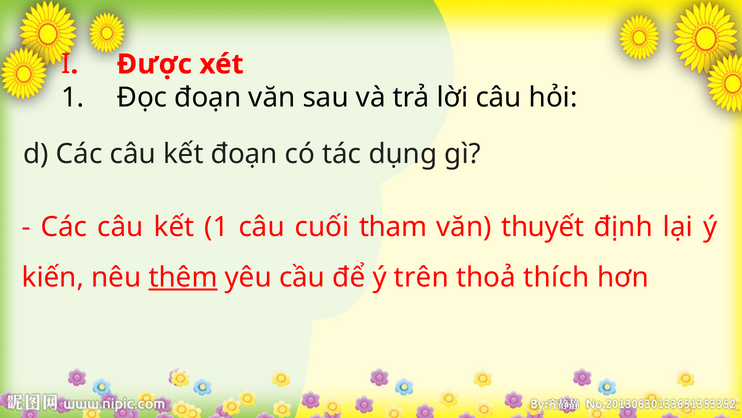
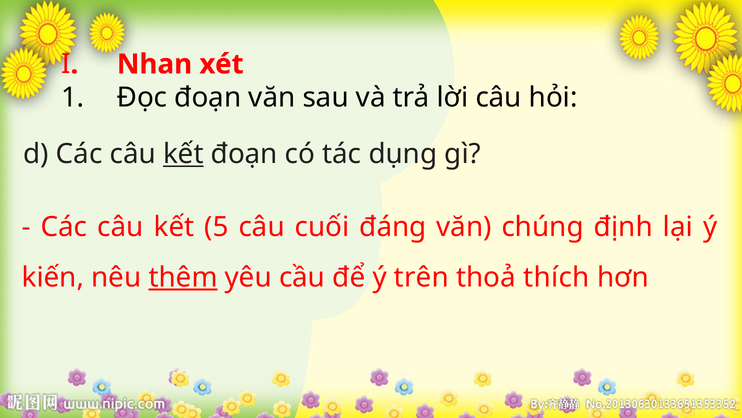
Được: Được -> Nhan (154, 64)
kết underline: none -> present (183, 154)
kết 1: 1 -> 5 (216, 227)
tham: tham -> đáng (393, 227)
thuyết: thuyết -> chúng (543, 227)
